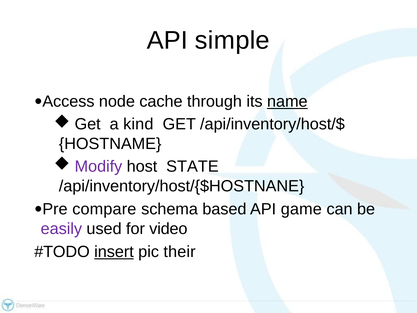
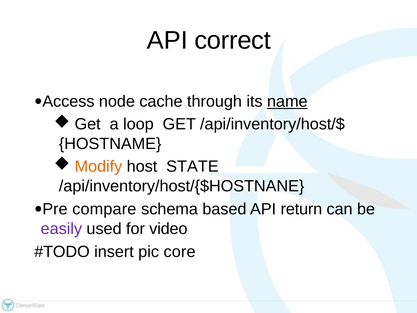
simple: simple -> correct (233, 40)
kind: kind -> loop (138, 124)
Modify colour: purple -> orange (98, 166)
game: game -> return (301, 209)
insert underline: present -> none (114, 252)
their: their -> core (180, 252)
